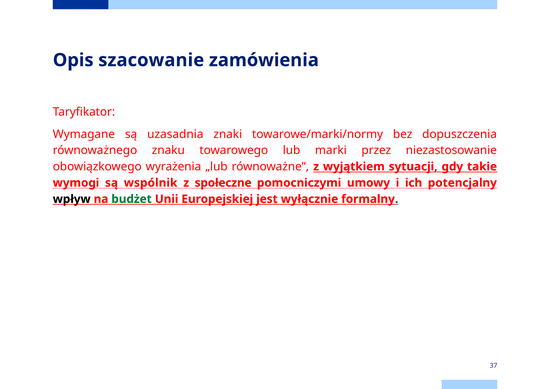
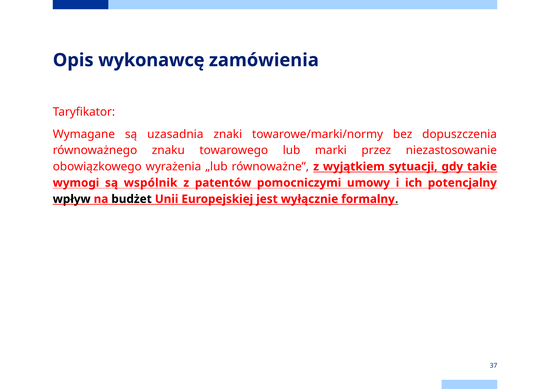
szacowanie: szacowanie -> wykonawcę (151, 60)
społeczne: społeczne -> patentów (223, 183)
budżet colour: green -> black (132, 199)
